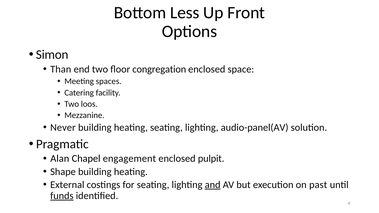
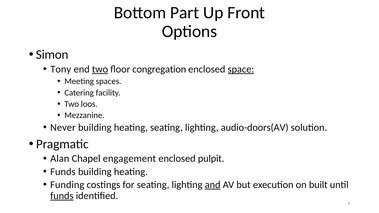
Less: Less -> Part (185, 13)
Than: Than -> Tony (61, 69)
two underline: none -> present (100, 69)
space underline: none -> present (241, 69)
audio-panel(AV: audio-panel(AV -> audio-doors(AV (255, 128)
Shape: Shape -> Funds (63, 172)
External: External -> Funding (67, 185)
past: past -> built (318, 185)
